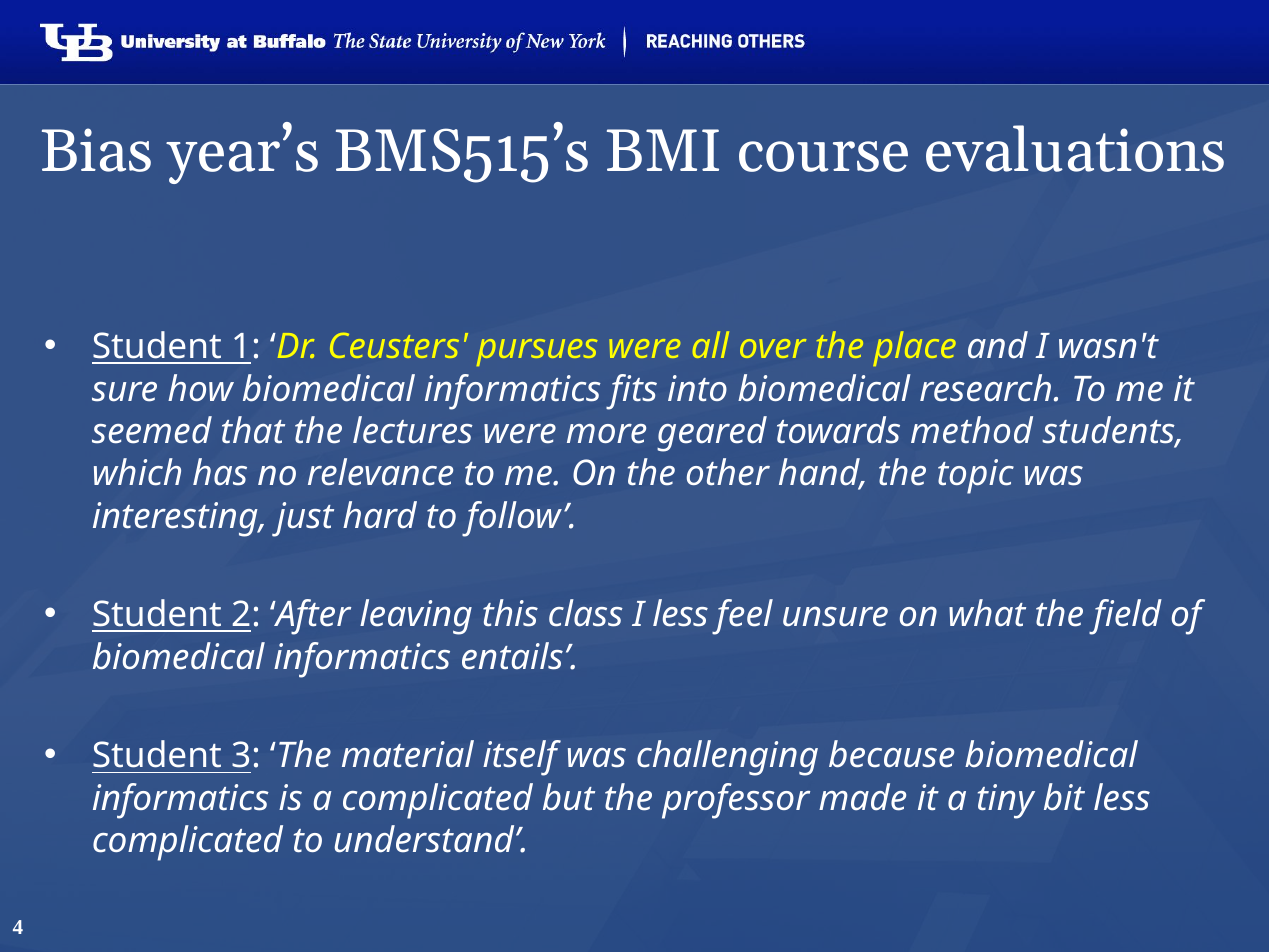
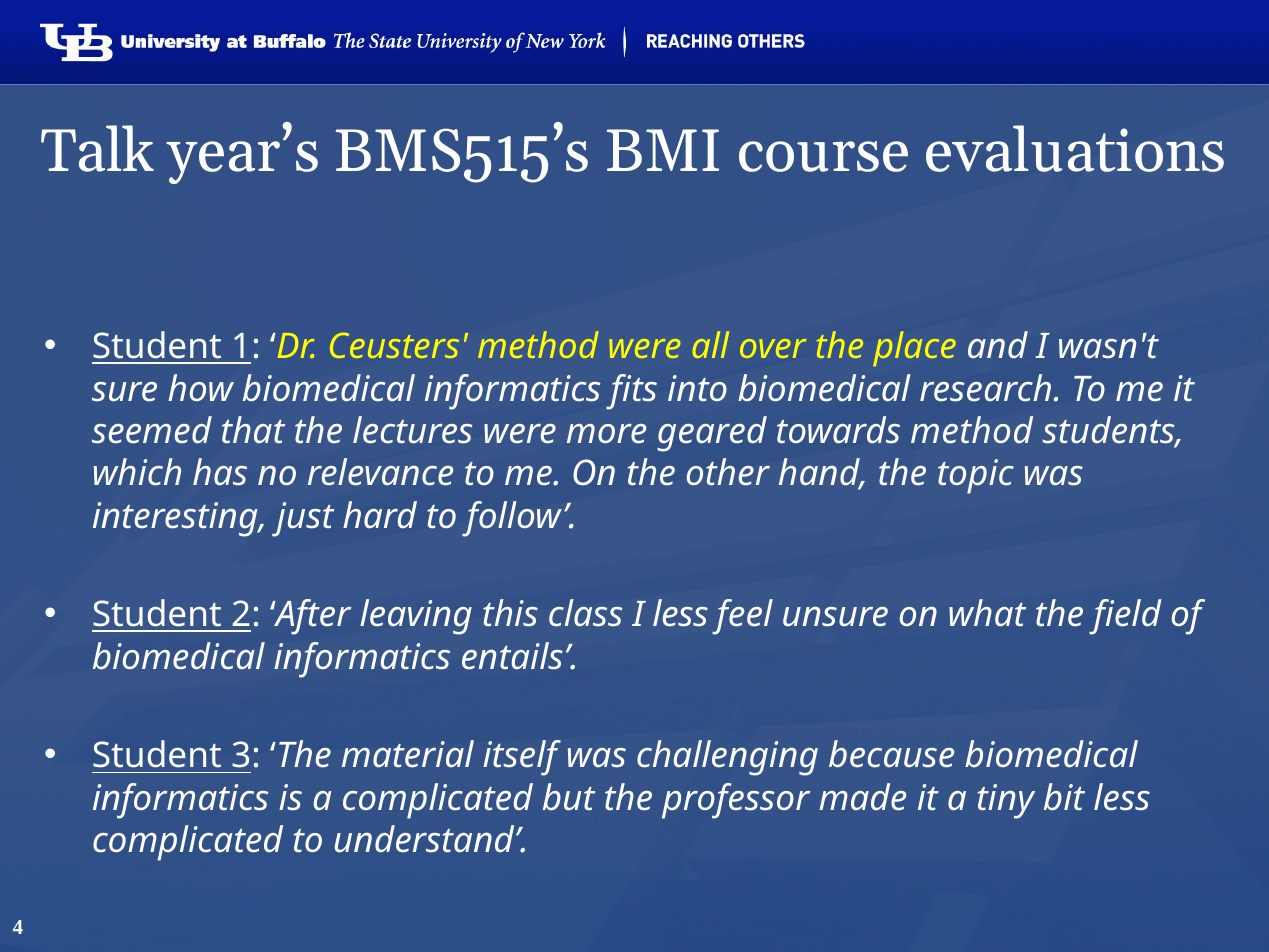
Bias: Bias -> Talk (97, 152)
Ceusters pursues: pursues -> method (538, 347)
